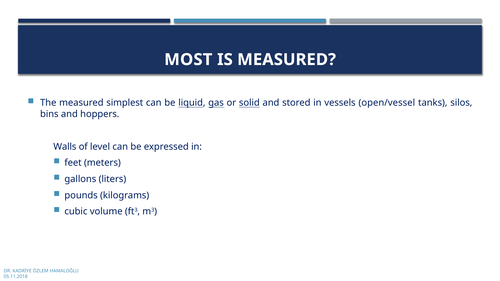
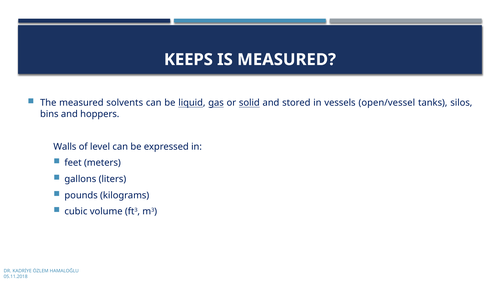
MOST: MOST -> KEEPS (188, 60)
simplest: simplest -> solvents (125, 103)
